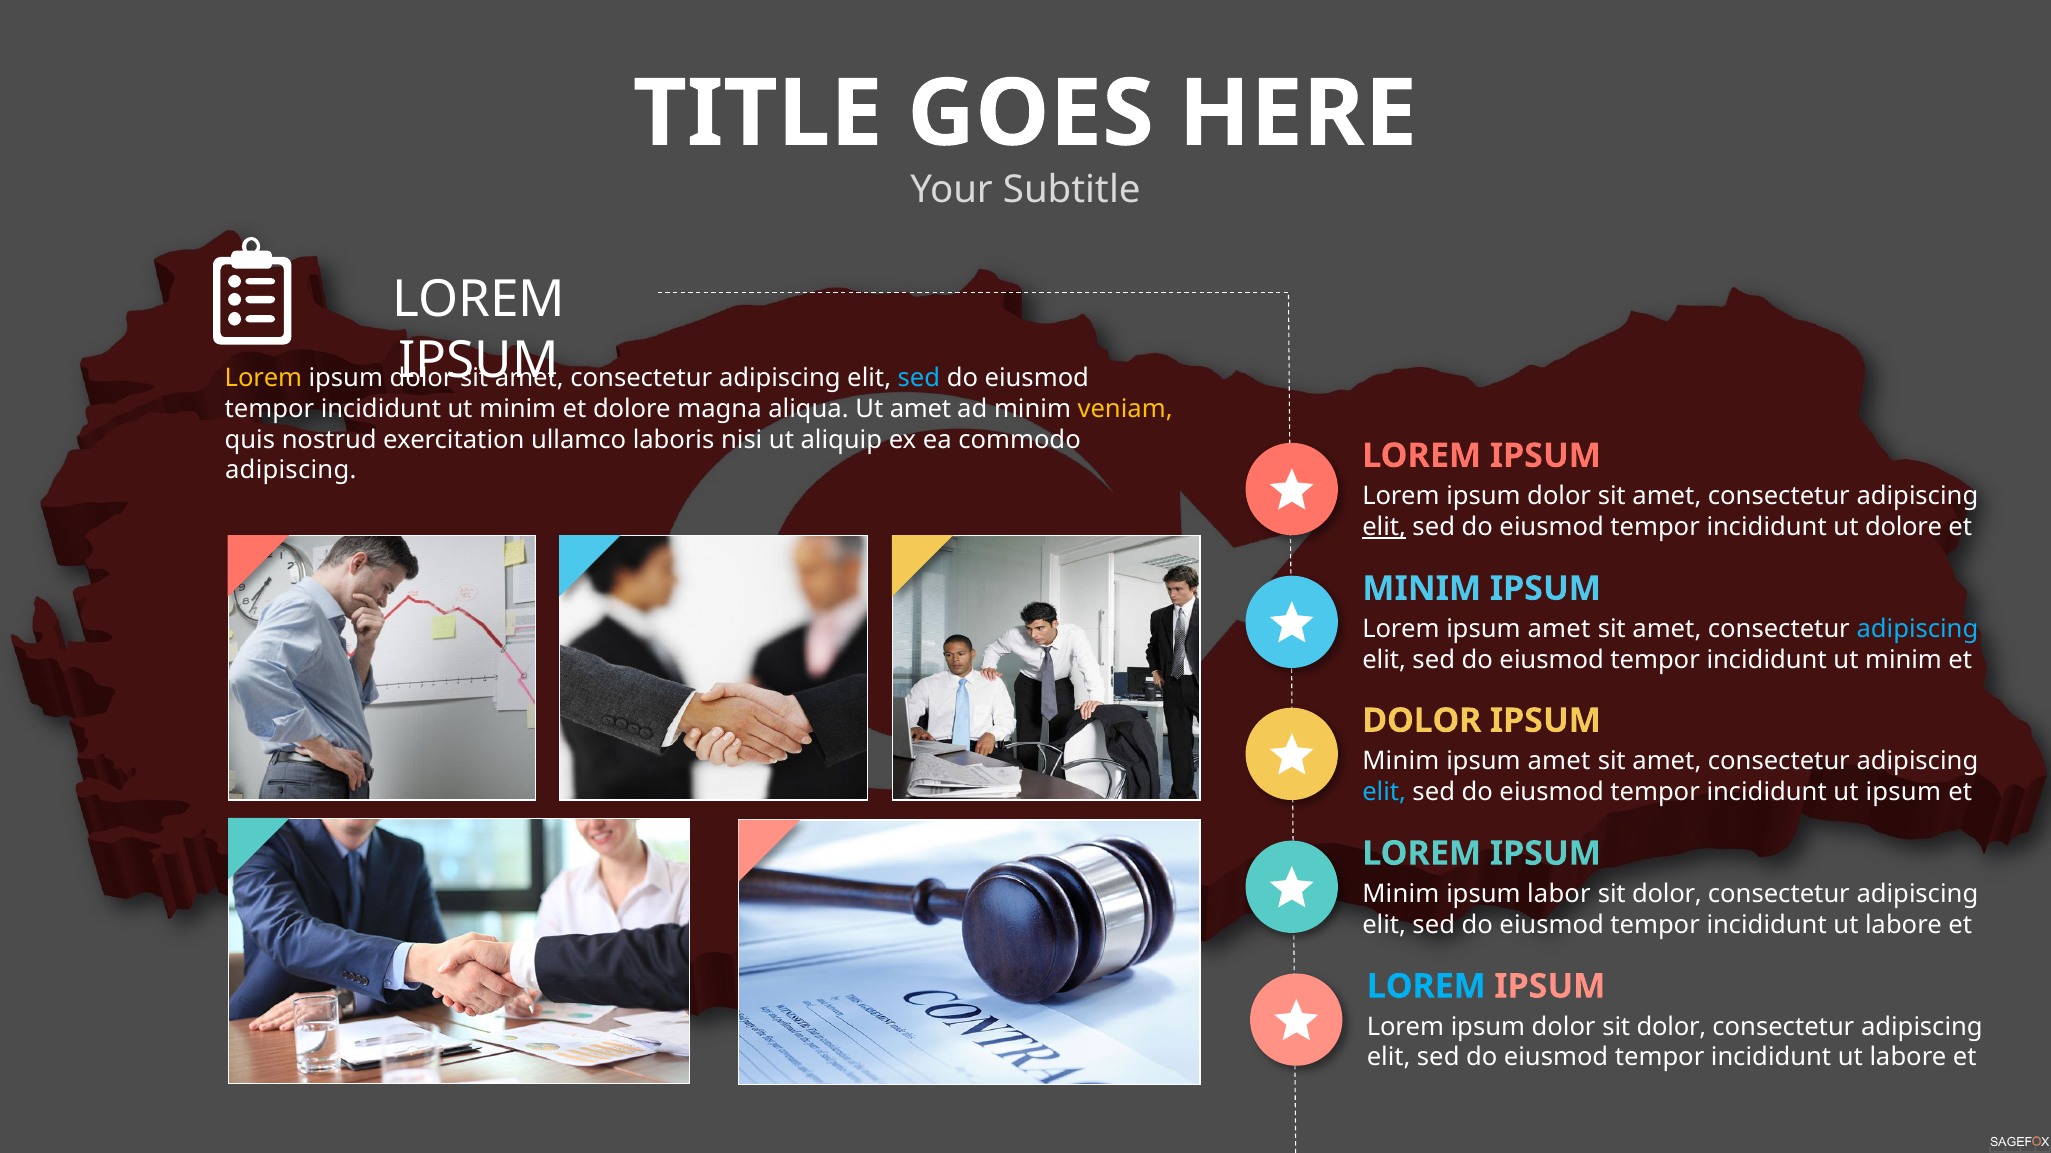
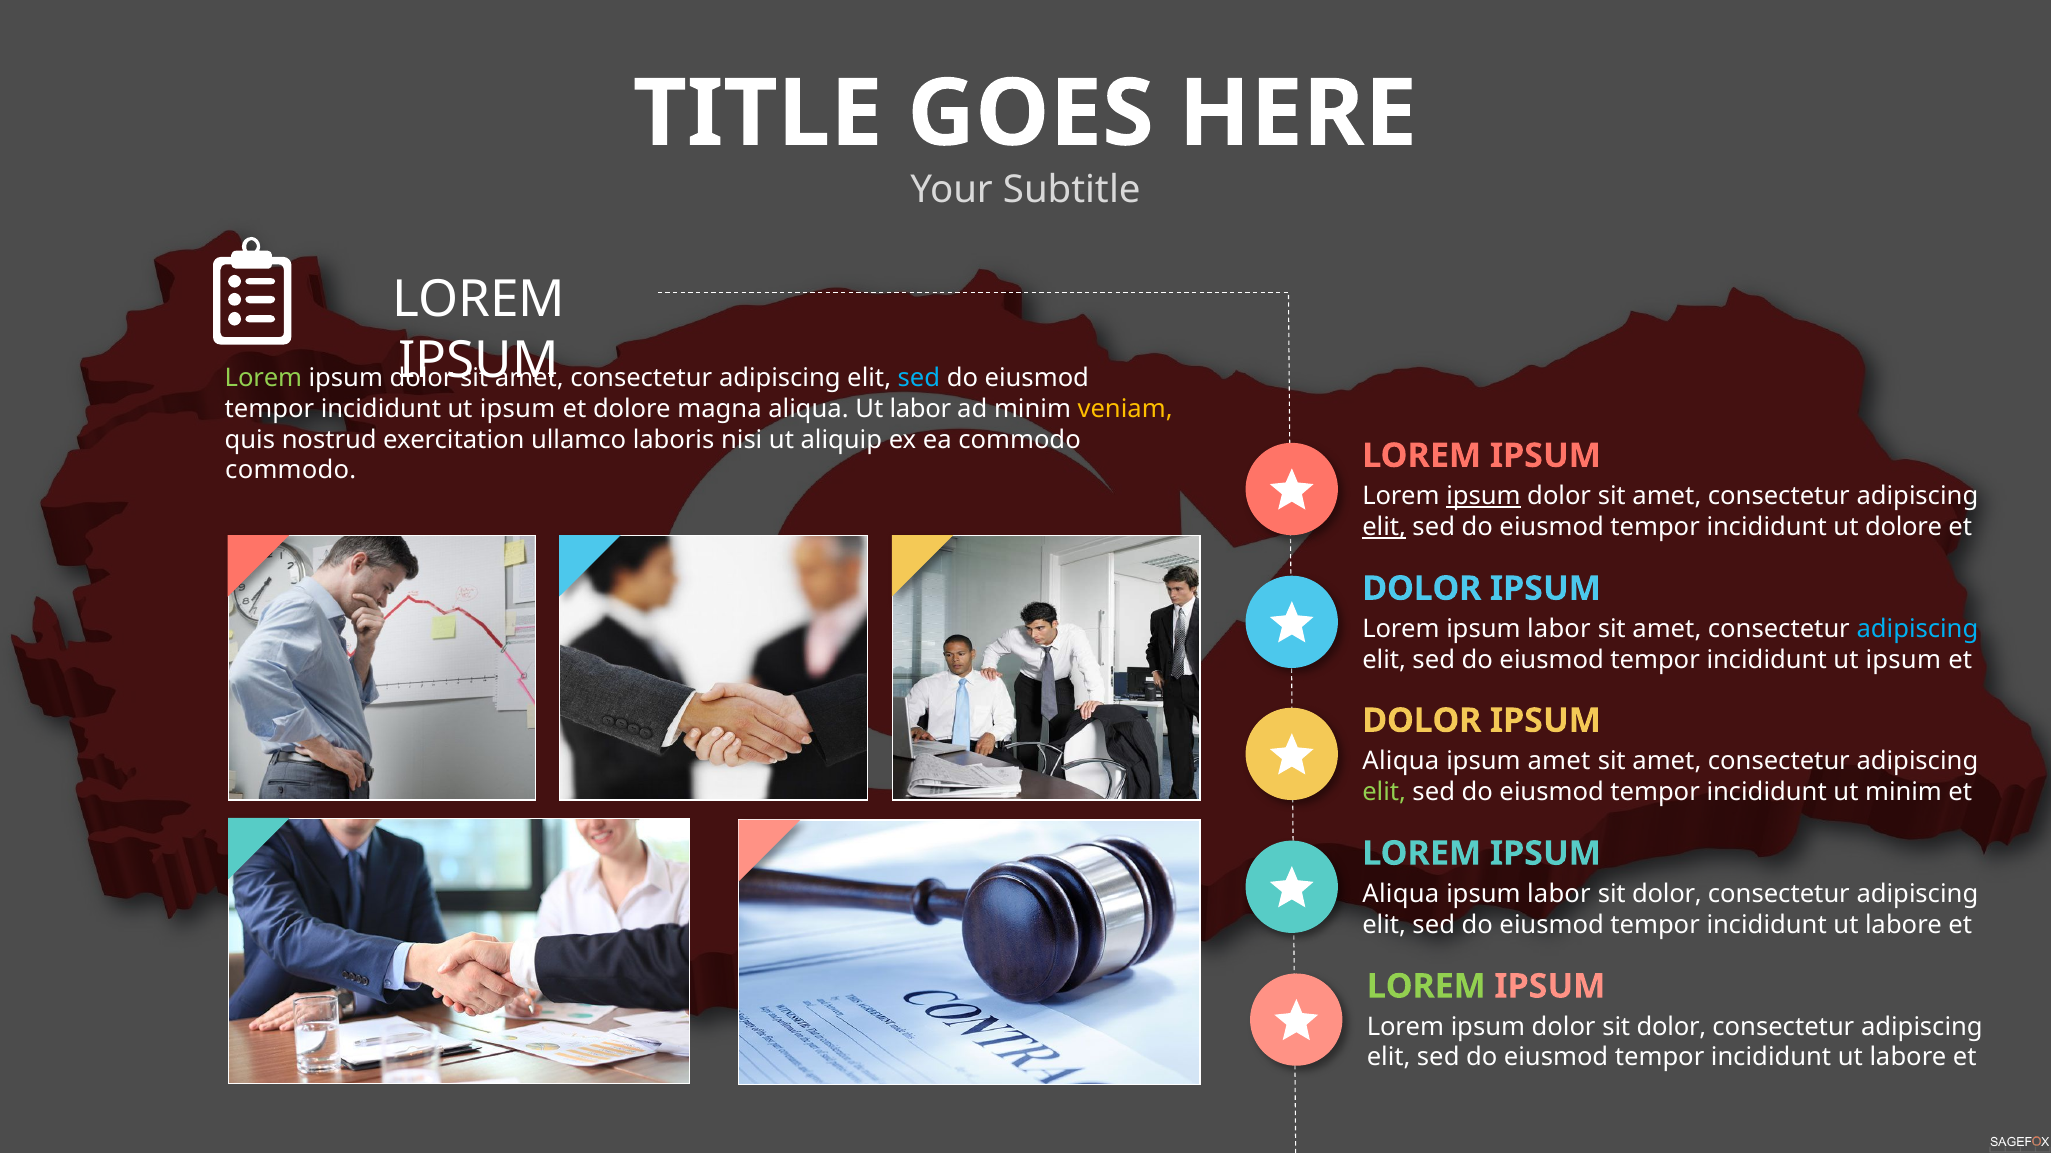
Lorem colour: yellow -> light green (263, 378)
minim: minim -> ipsum (518, 409)
Ut amet: amet -> labor (920, 409)
adipiscing: adipiscing -> commodo (291, 471)
ipsum underline: none -> present (1483, 496)
MINIM: MINIM -> DOLOR (1422, 589)
Lorem ipsum amet: amet -> labor (1559, 629)
minim: minim -> ipsum (1903, 660)
Minim: Minim -> Aliqua (1401, 761)
elit colour: light blue -> light green (1384, 792)
ut ipsum: ipsum -> minim (1903, 792)
Minim: Minim -> Aliqua (1401, 894)
LOREM colour: light blue -> light green (1426, 987)
